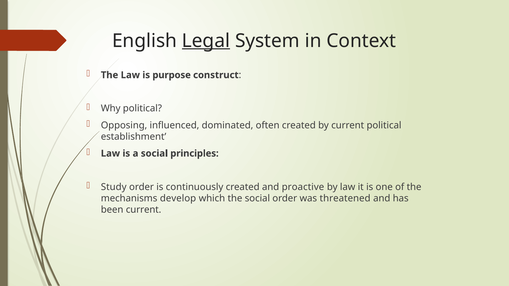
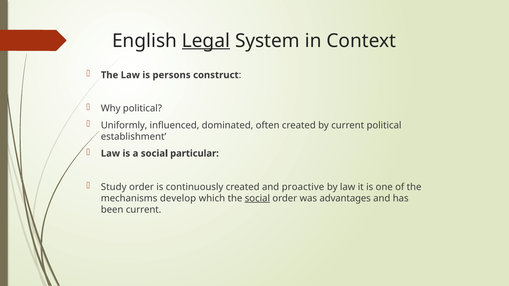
purpose: purpose -> persons (172, 75)
Opposing: Opposing -> Uniformly (124, 125)
principles: principles -> particular (194, 154)
social underline: none -> present (257, 199)
threatened: threatened -> advantages (345, 199)
